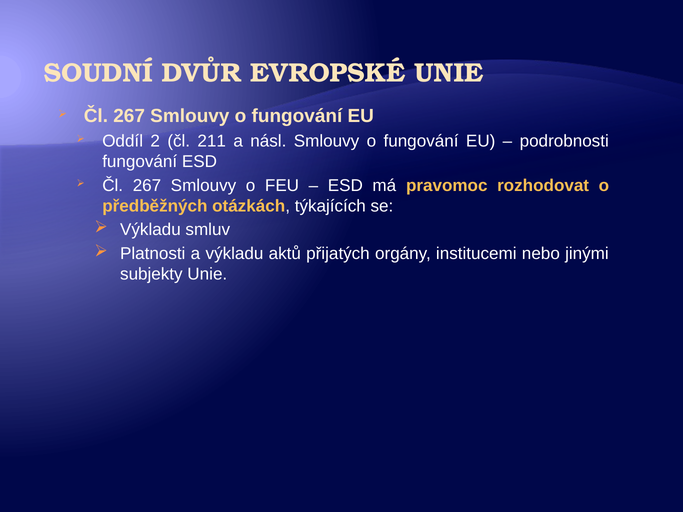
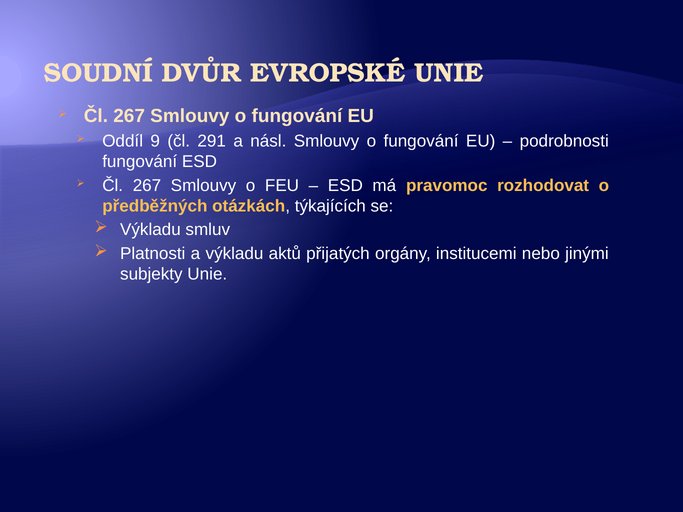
2: 2 -> 9 (155, 141)
211: 211 -> 291 (212, 141)
